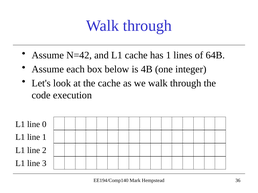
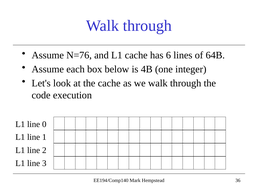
N=42: N=42 -> N=76 (79, 55)
has 1: 1 -> 6 (168, 55)
